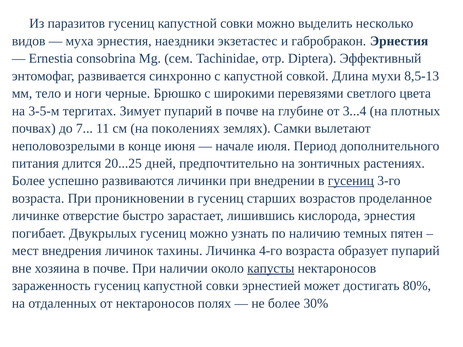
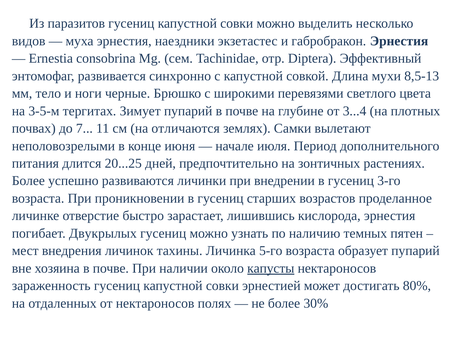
поколениях: поколениях -> отличаются (186, 129)
гусениц underline: present -> none (351, 181)
4-го: 4-го -> 5-го (271, 251)
